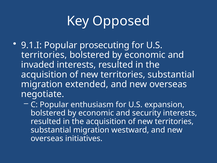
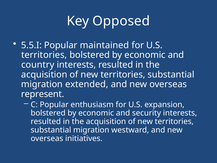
9.1.I: 9.1.I -> 5.5.I (31, 45)
prosecuting: prosecuting -> maintained (104, 45)
invaded: invaded -> country (38, 65)
negotiate: negotiate -> represent (43, 94)
